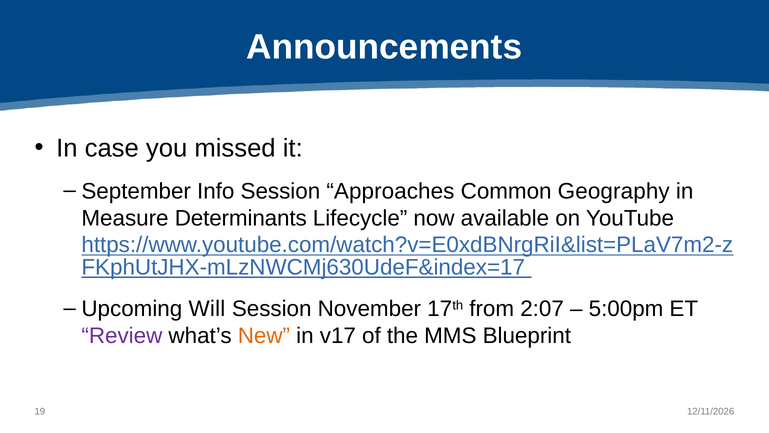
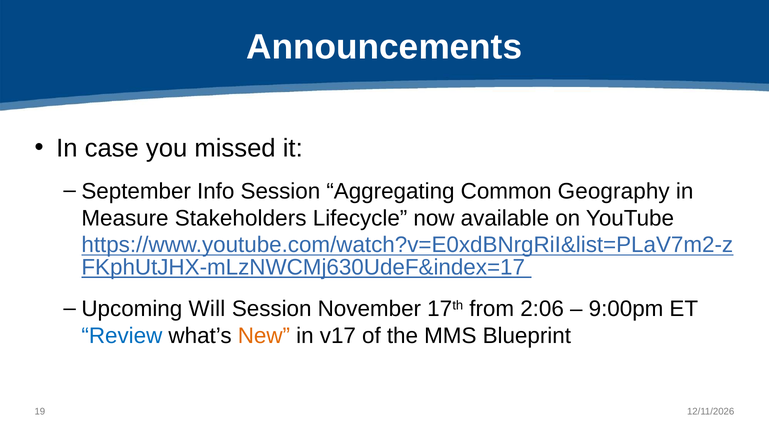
Approaches: Approaches -> Aggregating (390, 191)
Determinants: Determinants -> Stakeholders (241, 218)
2:07: 2:07 -> 2:06 (542, 309)
5:00pm: 5:00pm -> 9:00pm (626, 309)
Review colour: purple -> blue (122, 336)
